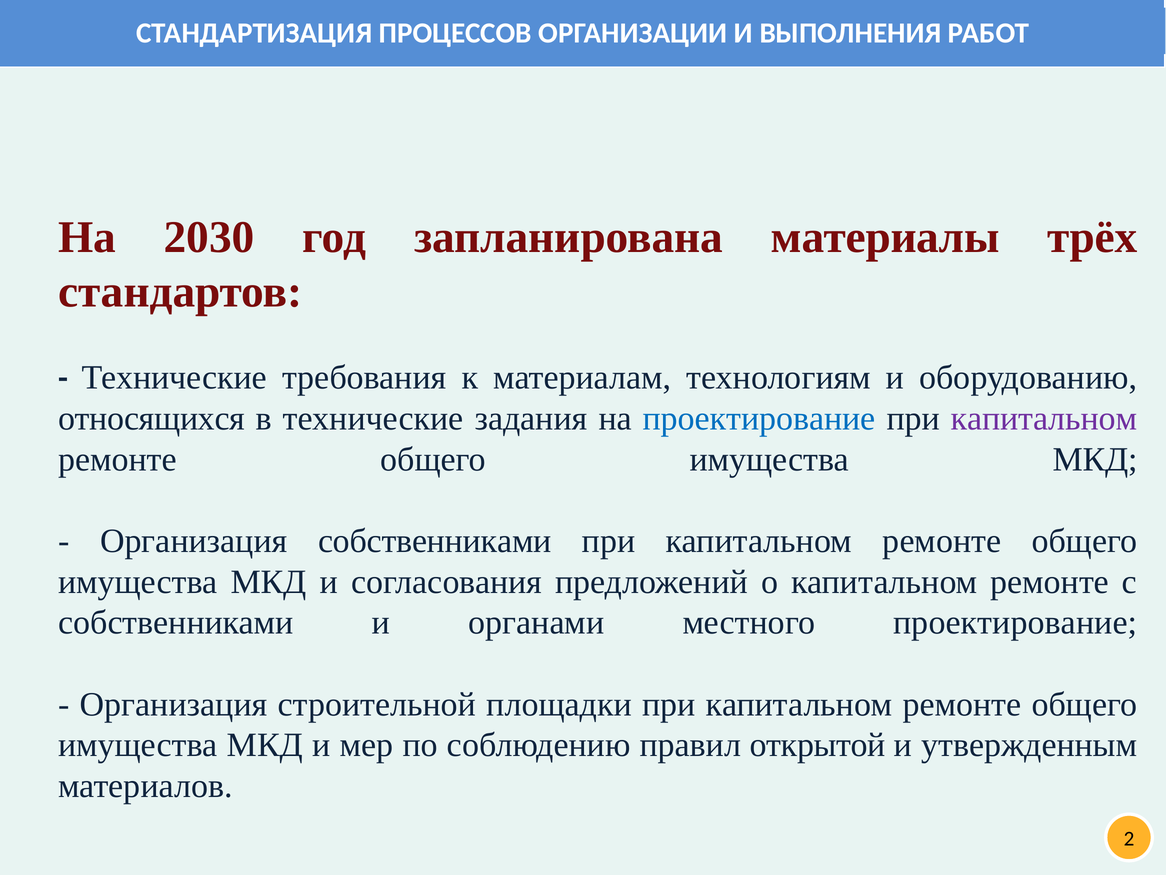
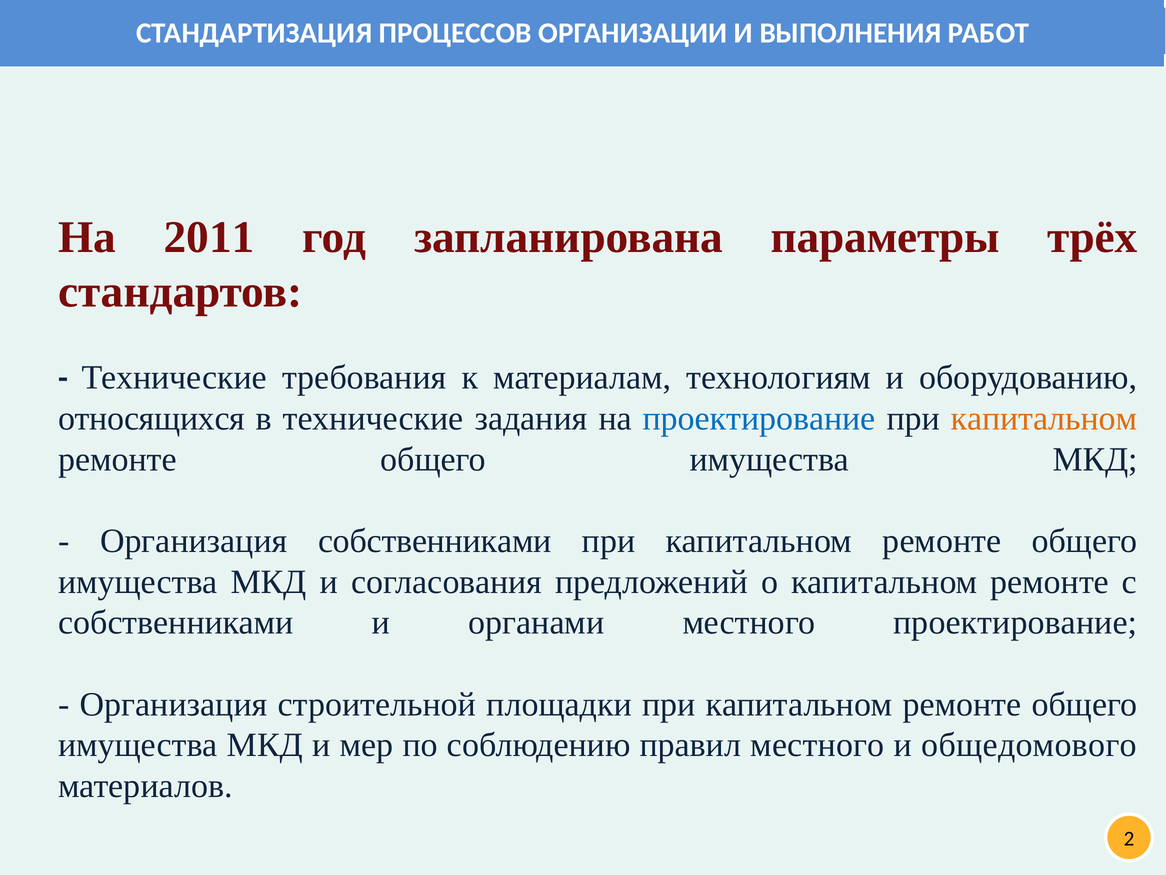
2030: 2030 -> 2011 (209, 237)
материалы: материалы -> параметры (885, 237)
капитальном colour: purple -> orange (1044, 418)
правил открытой: открытой -> местного (817, 745)
утвержденным: утвержденным -> общедомового (1029, 745)
